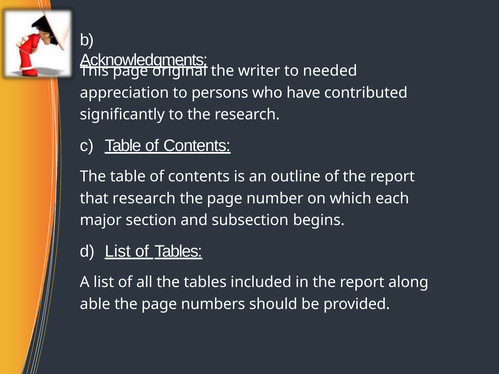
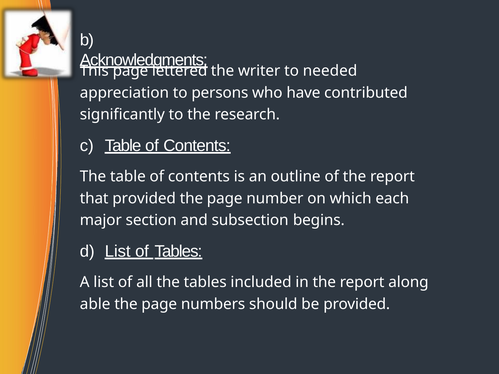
original: original -> lettered (180, 71)
that research: research -> provided (144, 198)
